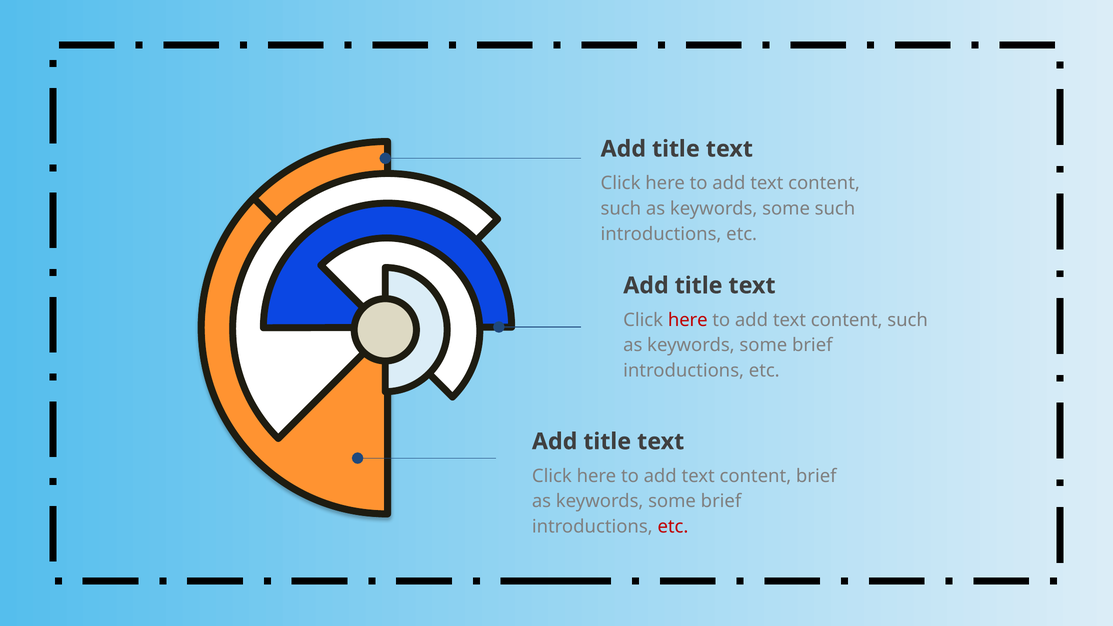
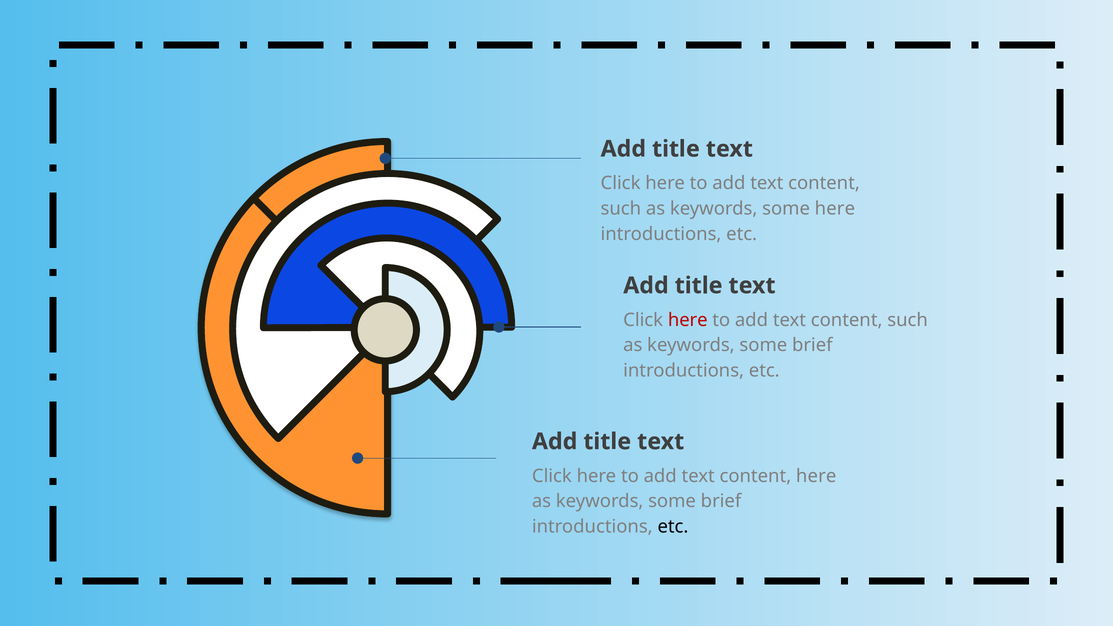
some such: such -> here (835, 209)
content brief: brief -> here (816, 476)
etc colour: red -> black (673, 527)
